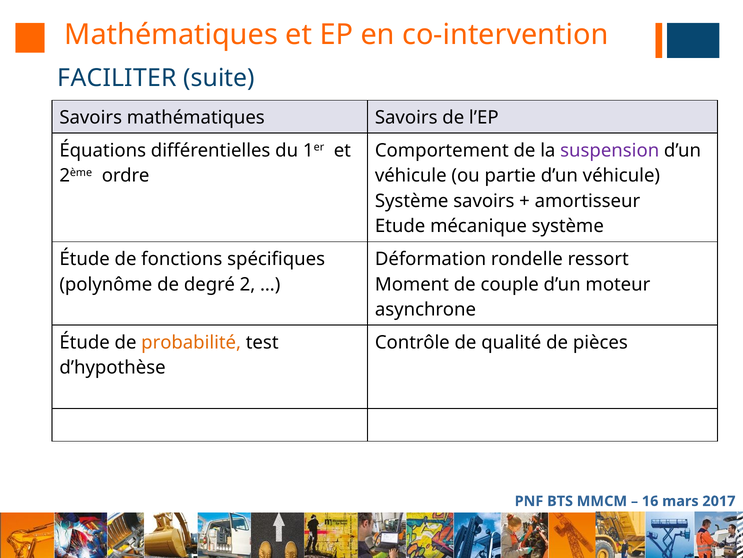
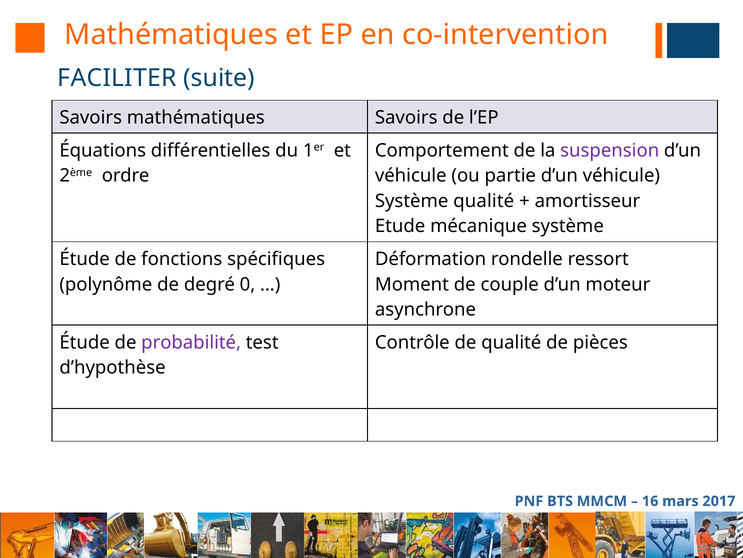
Système savoirs: savoirs -> qualité (484, 201)
2: 2 -> 0 (248, 284)
probabilité colour: orange -> purple (191, 342)
